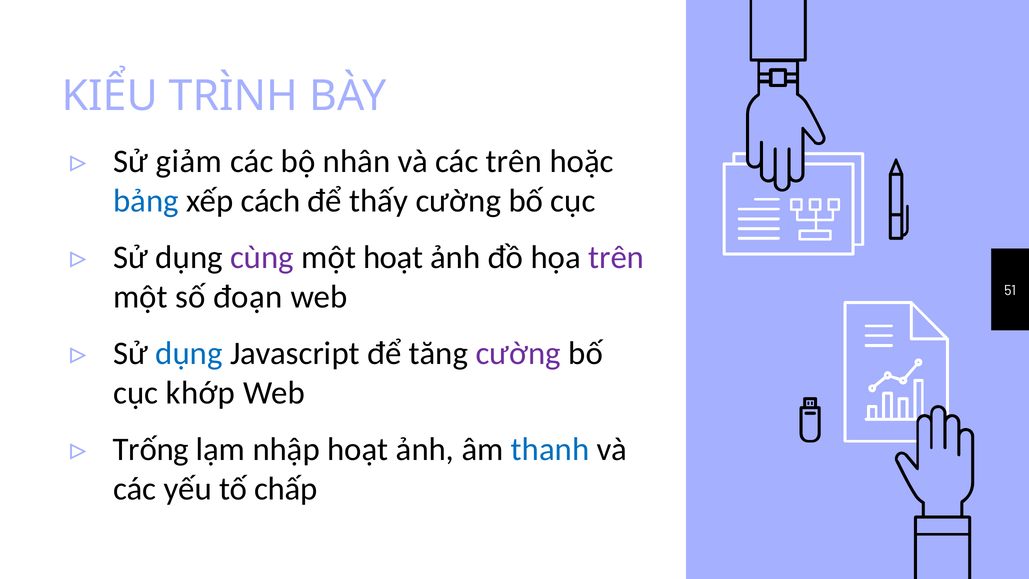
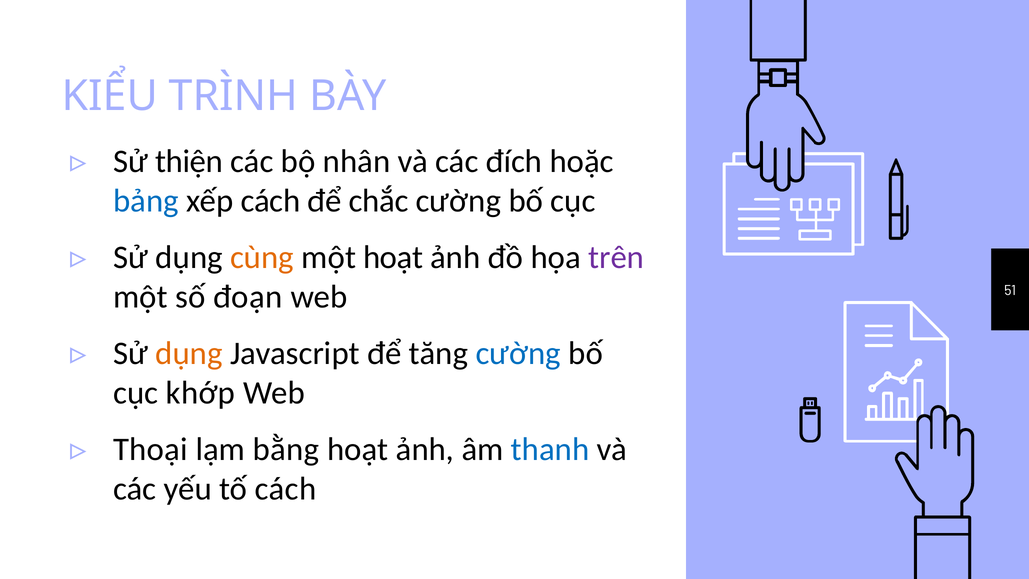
giảm: giảm -> thiện (189, 161)
các trên: trên -> đích (514, 161)
thấy: thấy -> chắc (379, 201)
cùng colour: purple -> orange (262, 257)
dụng colour: blue -> orange (189, 353)
cường colour: purple -> blue (518, 353)
Trống: Trống -> Thoại (151, 449)
nhập: nhập -> bằng (286, 449)
tố chấp: chấp -> cách (285, 489)
